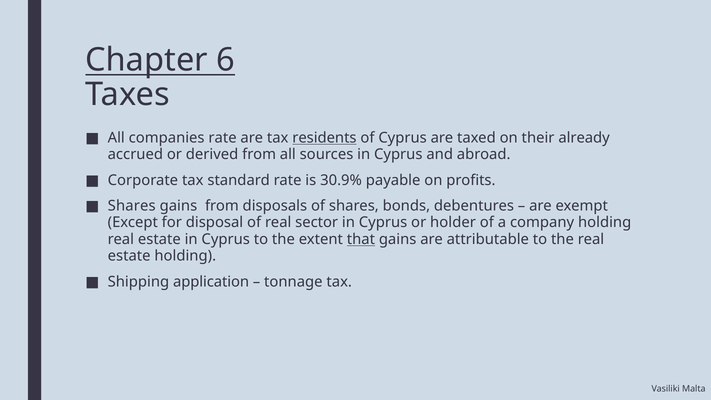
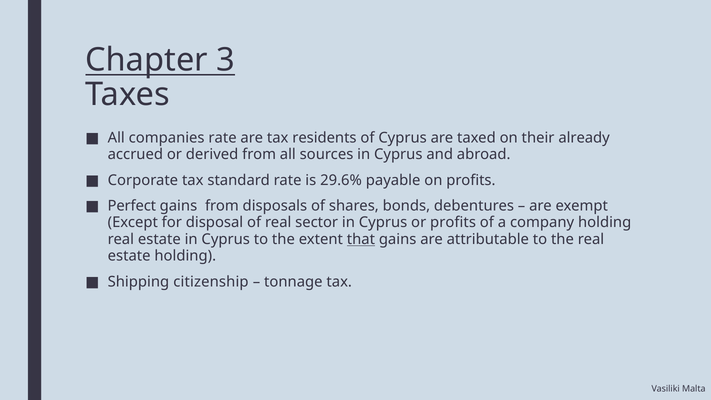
6: 6 -> 3 (226, 60)
residents underline: present -> none (324, 138)
30.9%: 30.9% -> 29.6% (341, 180)
Shares: Shares -> Perfect (132, 206)
or holder: holder -> profits (453, 223)
application: application -> citizenship (211, 282)
